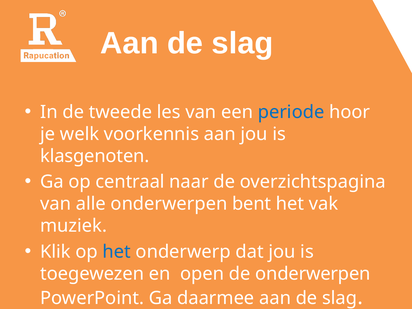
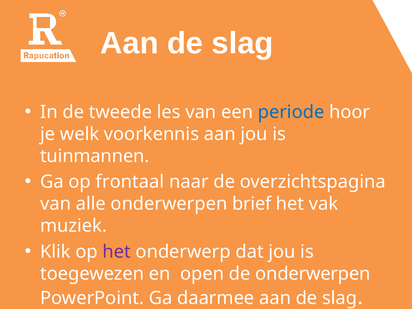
klasgenoten: klasgenoten -> tuinmannen (95, 156)
centraal: centraal -> frontaal (130, 182)
bent: bent -> brief (252, 204)
het colour: blue -> purple (117, 252)
